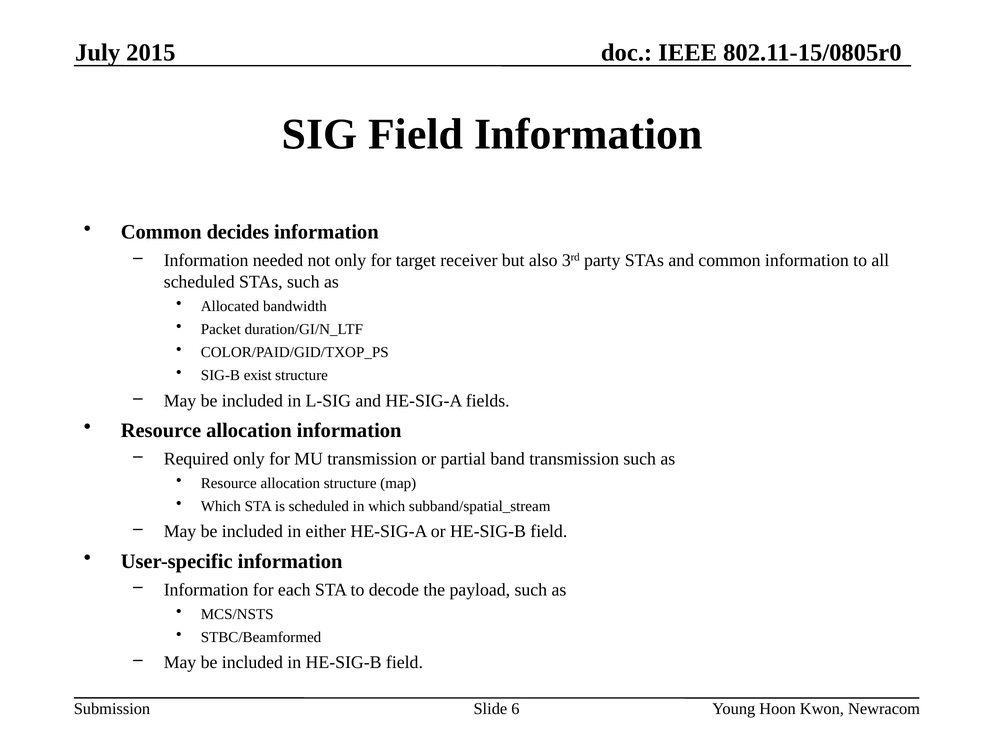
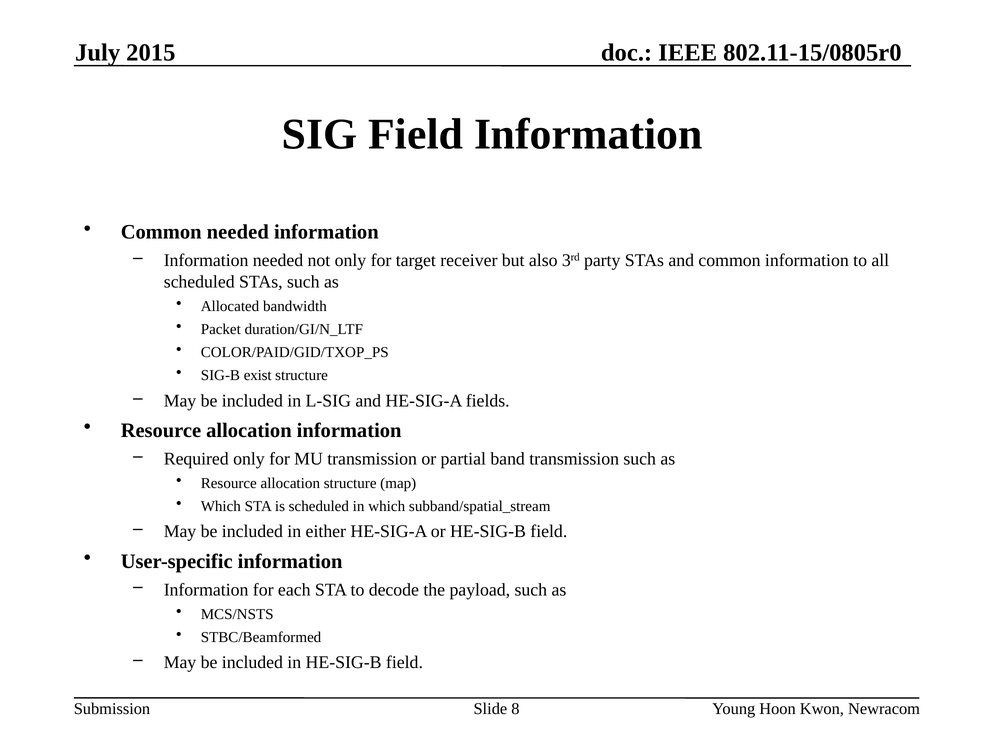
Common decides: decides -> needed (238, 232)
6: 6 -> 8 (515, 709)
